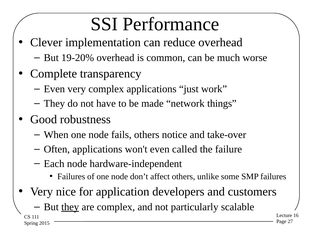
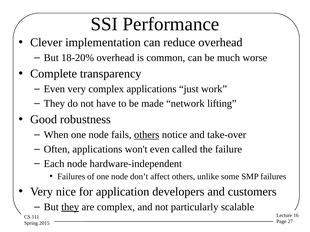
19-20%: 19-20% -> 18-20% (78, 58)
things: things -> lifting (222, 104)
others underline: none -> present (147, 135)
